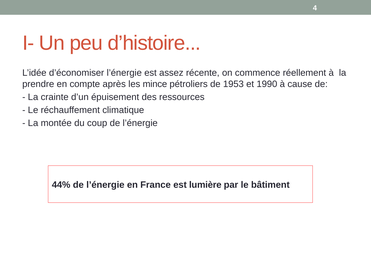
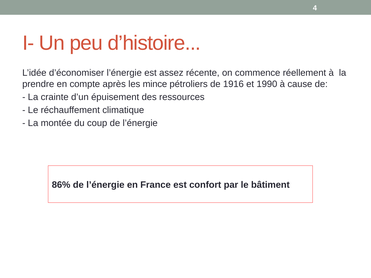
1953: 1953 -> 1916 (233, 84)
44%: 44% -> 86% (61, 185)
lumière: lumière -> confort (205, 185)
